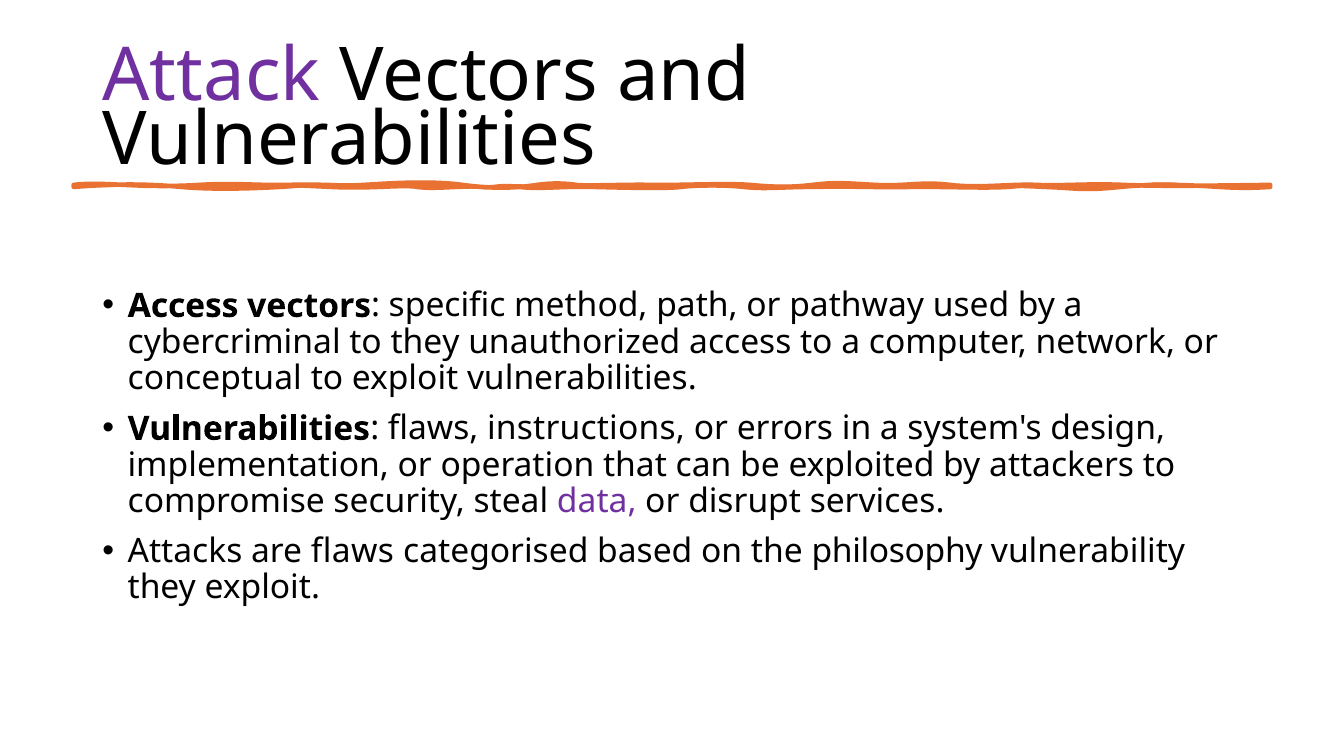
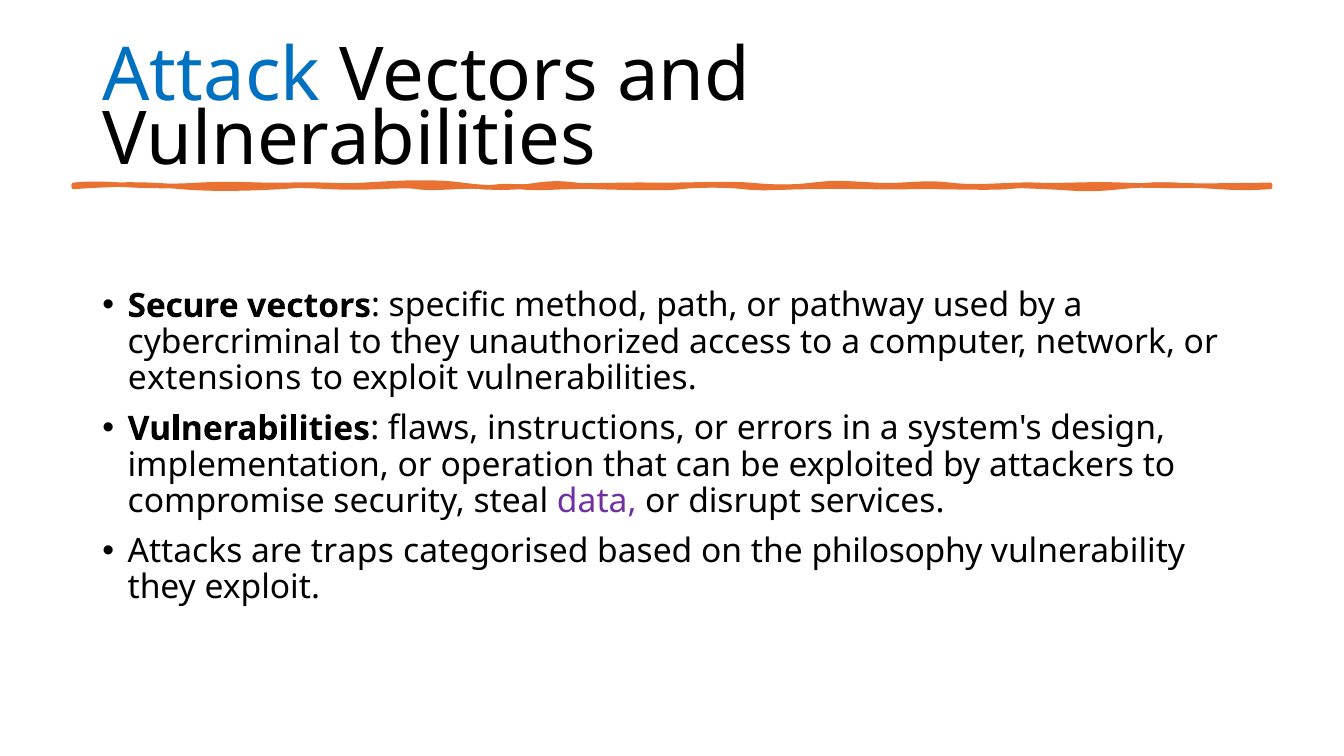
Attack colour: purple -> blue (211, 76)
Access: Access -> Secure (183, 306)
conceptual: conceptual -> extensions (215, 378)
are flaws: flaws -> traps (352, 552)
